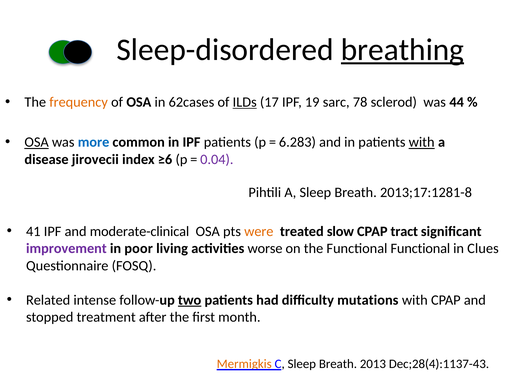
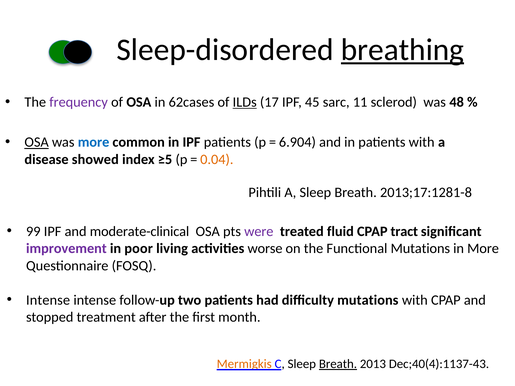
frequency colour: orange -> purple (79, 102)
19: 19 -> 45 (312, 102)
78: 78 -> 11 (360, 102)
44: 44 -> 48 (457, 102)
6.283: 6.283 -> 6.904 (297, 142)
with underline: present -> none (422, 142)
jirovecii: jirovecii -> showed (95, 160)
≥6: ≥6 -> ≥5 (165, 160)
0.04 colour: purple -> orange (217, 160)
41: 41 -> 99 (33, 232)
were colour: orange -> purple (259, 232)
slow: slow -> fluid (340, 232)
Functional Functional: Functional -> Mutations (420, 249)
in Clues: Clues -> More (483, 249)
Related: Related -> Intense (48, 300)
two underline: present -> none (190, 300)
Breath underline: none -> present (338, 364)
Dec;28(4):1137-43: Dec;28(4):1137-43 -> Dec;40(4):1137-43 (439, 364)
